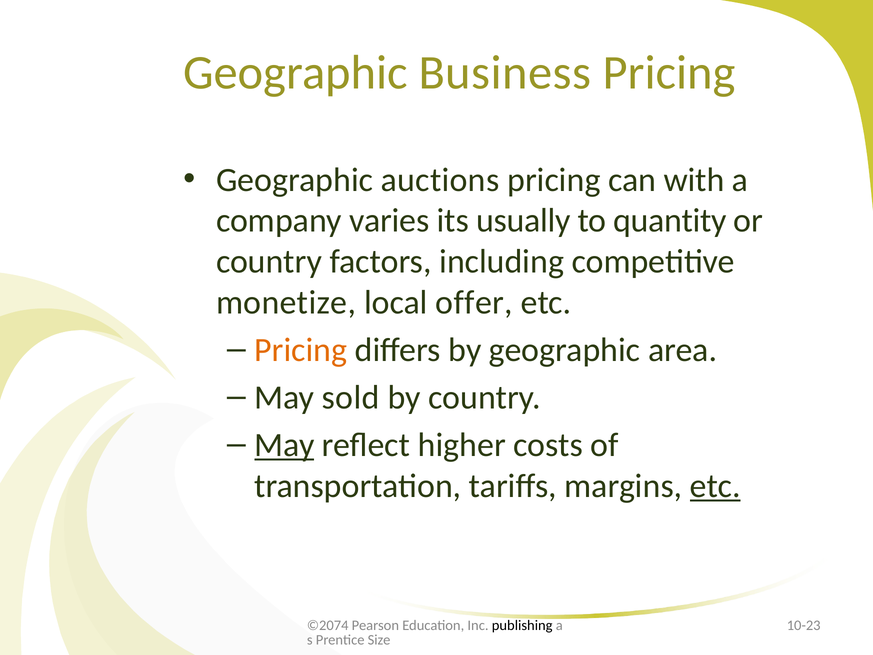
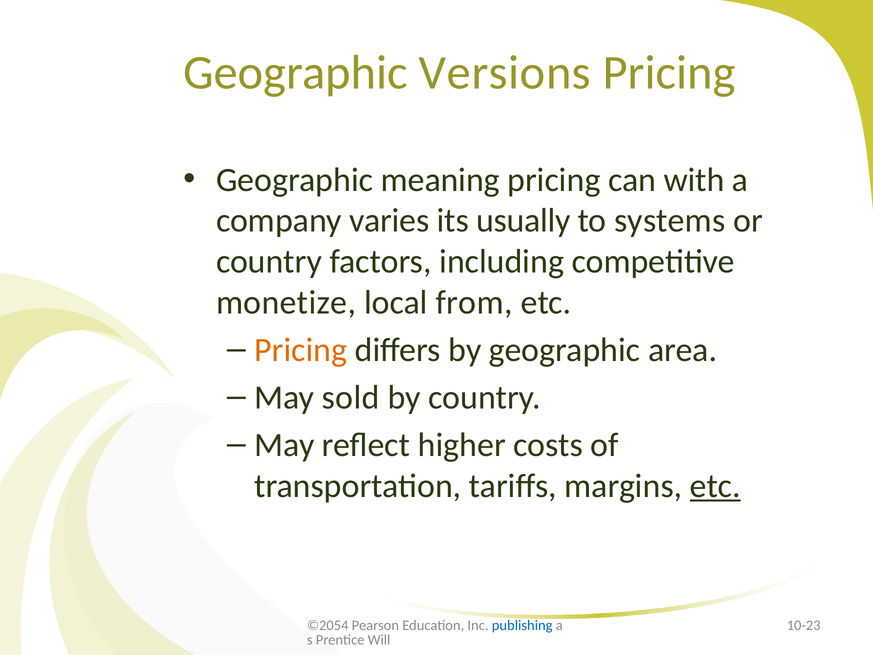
Business: Business -> Versions (505, 72)
auctions: auctions -> meaning (440, 180)
quantity: quantity -> systems (670, 221)
offer: offer -> from (474, 302)
May underline: present -> none (284, 445)
©2074: ©2074 -> ©2054 (328, 625)
publishing colour: black -> blue (522, 625)
Size: Size -> Will (379, 640)
